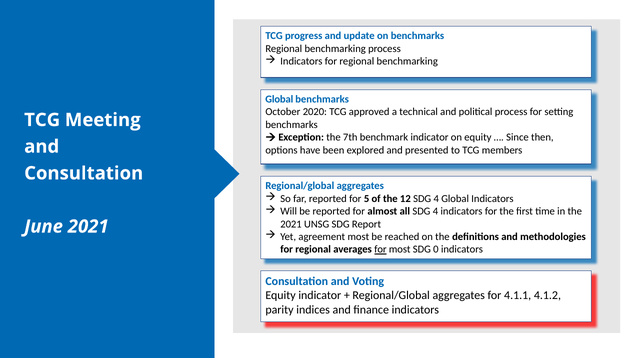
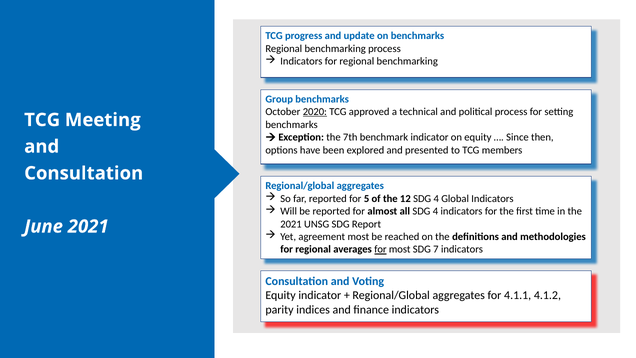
Global: Global -> Group (279, 99)
2020 underline: none -> present (315, 112)
0: 0 -> 7 (436, 249)
